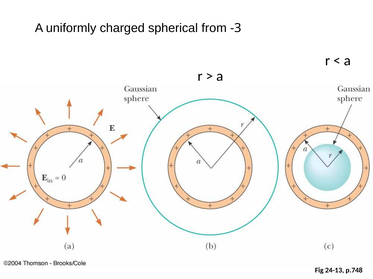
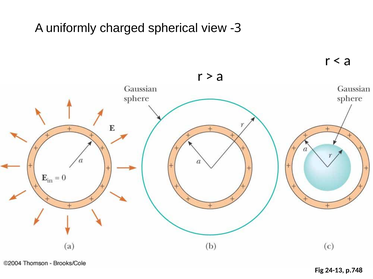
from: from -> view (214, 28)
